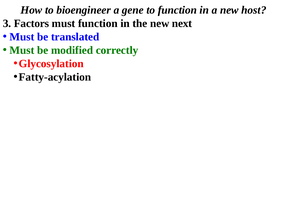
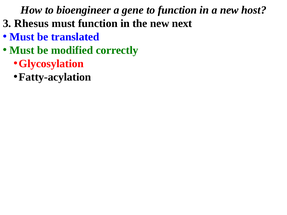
Factors: Factors -> Rhesus (31, 23)
